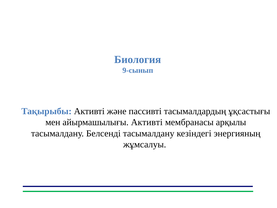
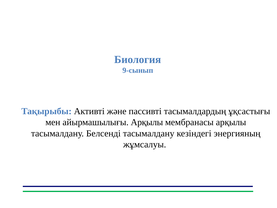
айырмашылығы Активті: Активті -> Арқылы (147, 122)
